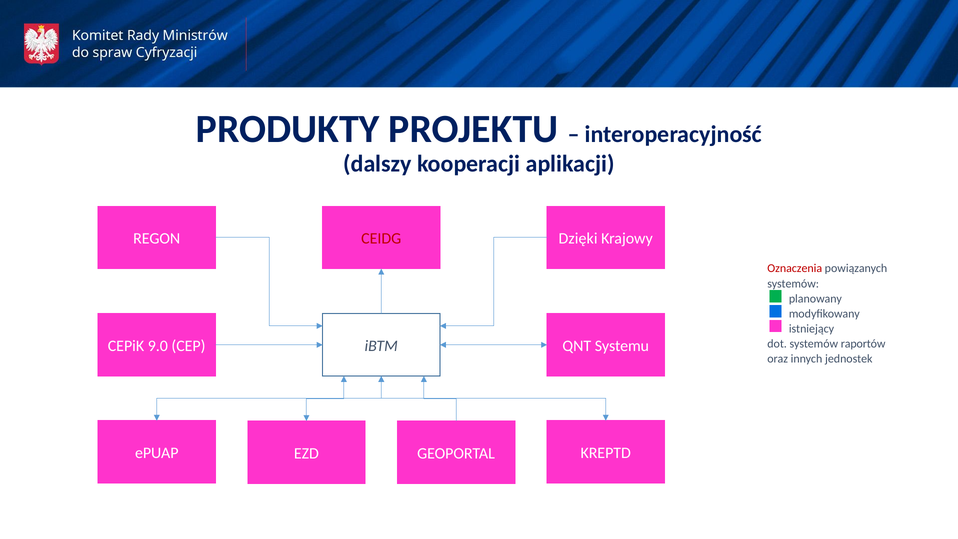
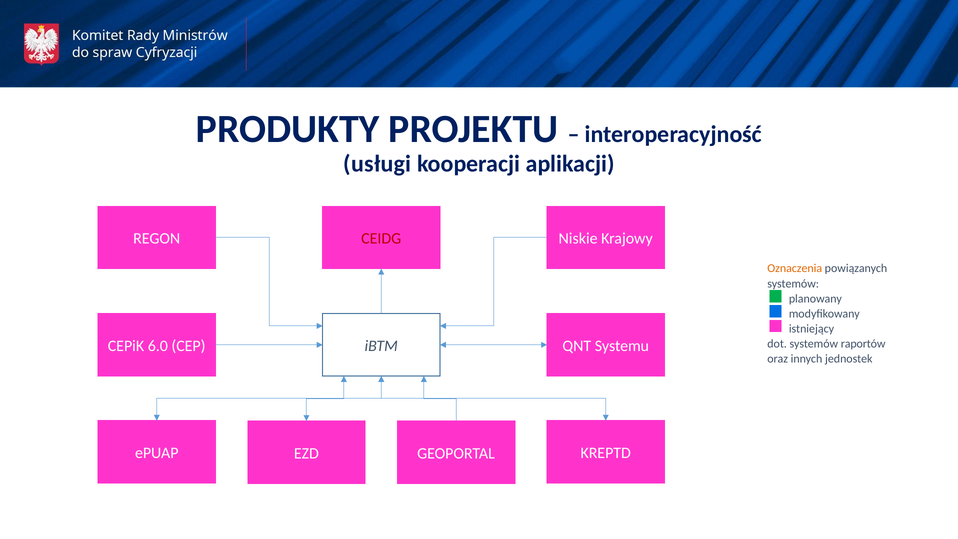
dalszy: dalszy -> usługi (377, 164)
Dzięki: Dzięki -> Niskie (578, 238)
Oznaczenia colour: red -> orange (795, 268)
9.0: 9.0 -> 6.0 (158, 346)
